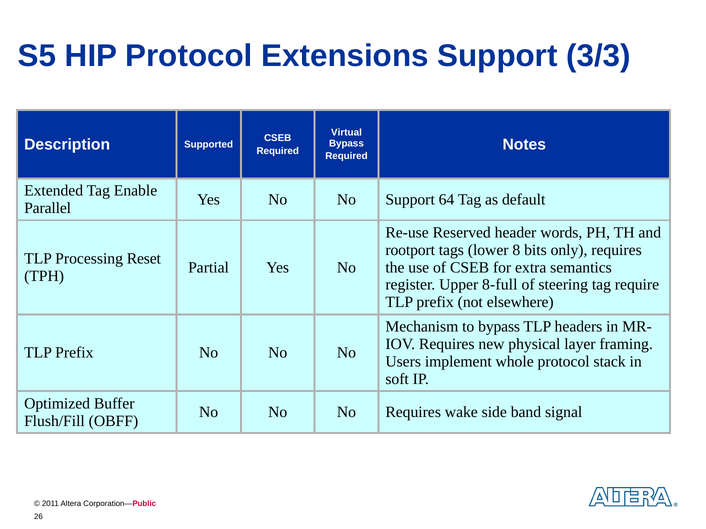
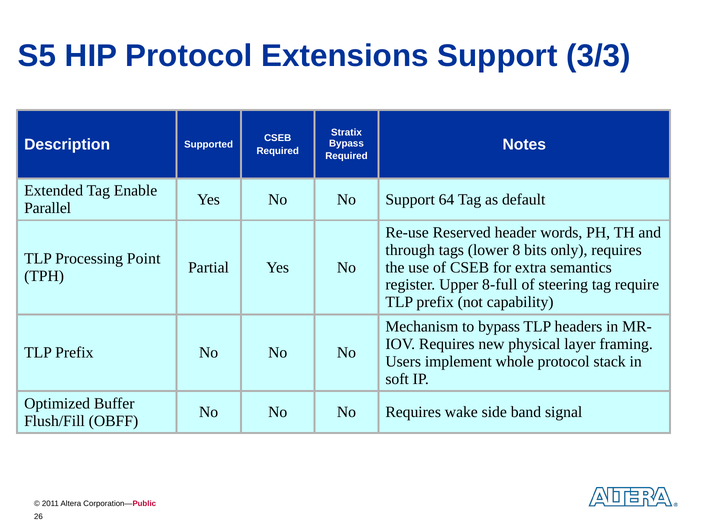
Virtual: Virtual -> Stratix (346, 133)
rootport: rootport -> through (410, 250)
Reset: Reset -> Point (144, 259)
elsewhere: elsewhere -> capability (520, 302)
